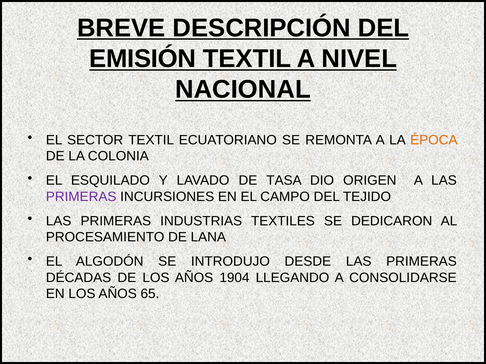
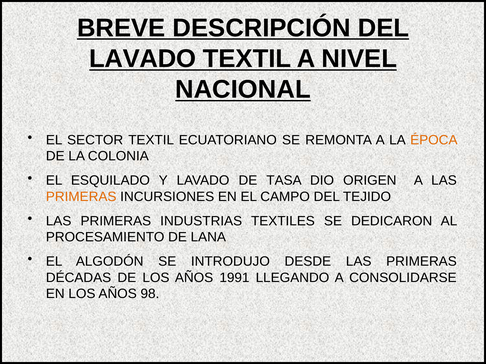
EMISIÓN: EMISIÓN -> LAVADO (143, 59)
PRIMERAS colour: purple -> orange (81, 197)
1904: 1904 -> 1991 (234, 278)
65: 65 -> 98 (150, 294)
